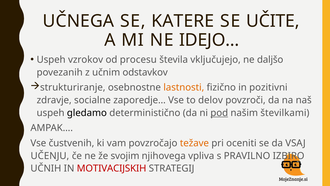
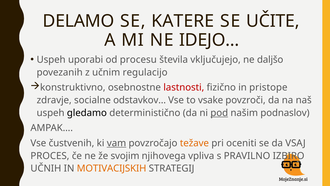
UČNEGA: UČNEGA -> DELAMO (79, 21)
vzrokov: vzrokov -> uporabi (86, 60)
odstavkov: odstavkov -> regulacijo (145, 72)
strukturiranje: strukturiranje -> konstruktivno (73, 87)
lastnosti colour: orange -> red (184, 87)
pozitivni: pozitivni -> pristope (268, 87)
zaporedje…: zaporedje… -> odstavkov… (140, 100)
delov: delov -> vsake (211, 100)
številkami: številkami -> podnaslov (285, 113)
vam underline: none -> present (117, 143)
UČENJU: UČENJU -> PROCES (50, 156)
MOTIVACIJSKIH colour: red -> orange (112, 168)
